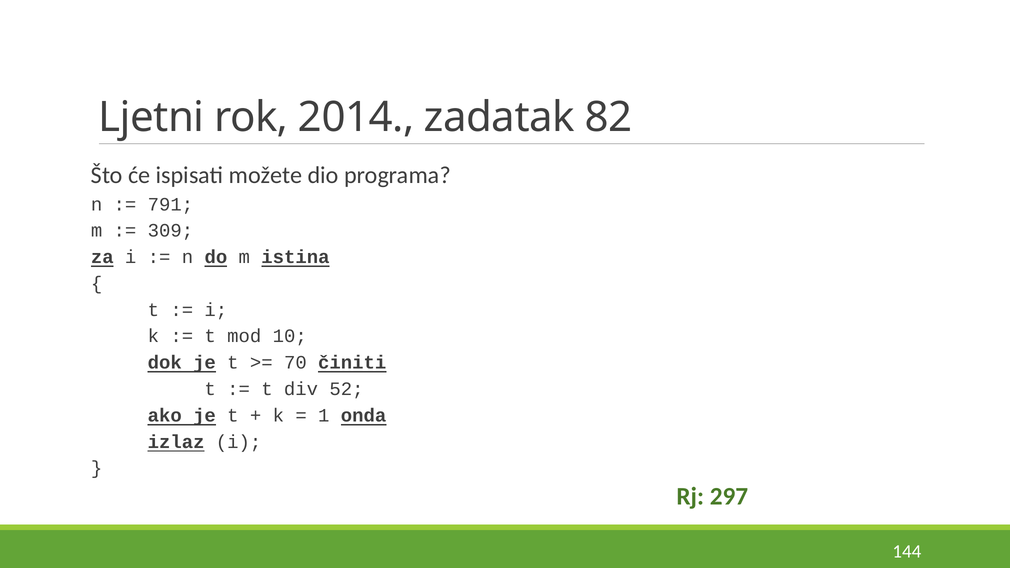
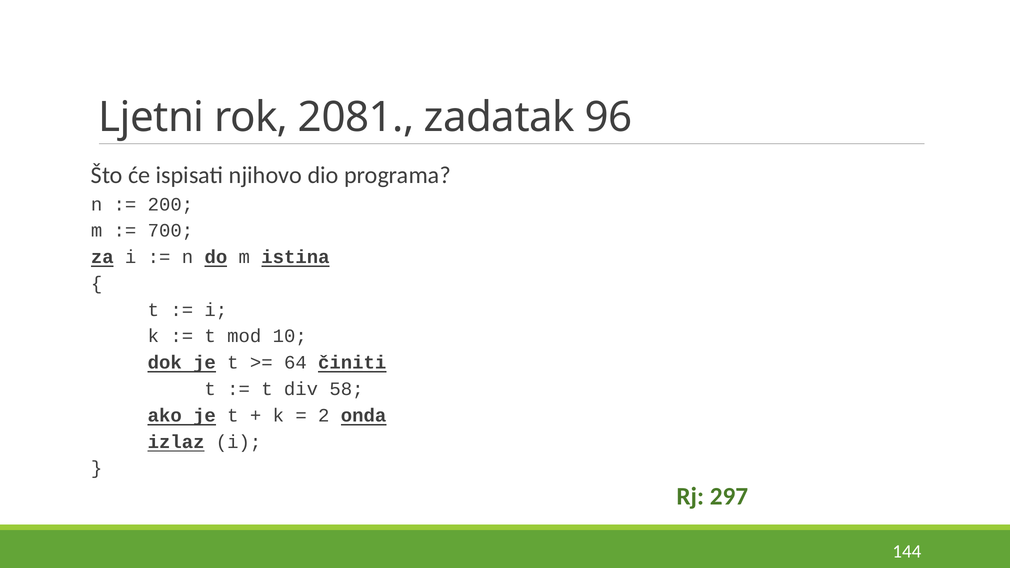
2014: 2014 -> 2081 (356, 118)
82: 82 -> 96 (609, 118)
možete: možete -> njihovo (265, 175)
791: 791 -> 200 (170, 204)
309: 309 -> 700 (170, 231)
70: 70 -> 64 (295, 363)
52: 52 -> 58 (346, 389)
1: 1 -> 2 (324, 416)
